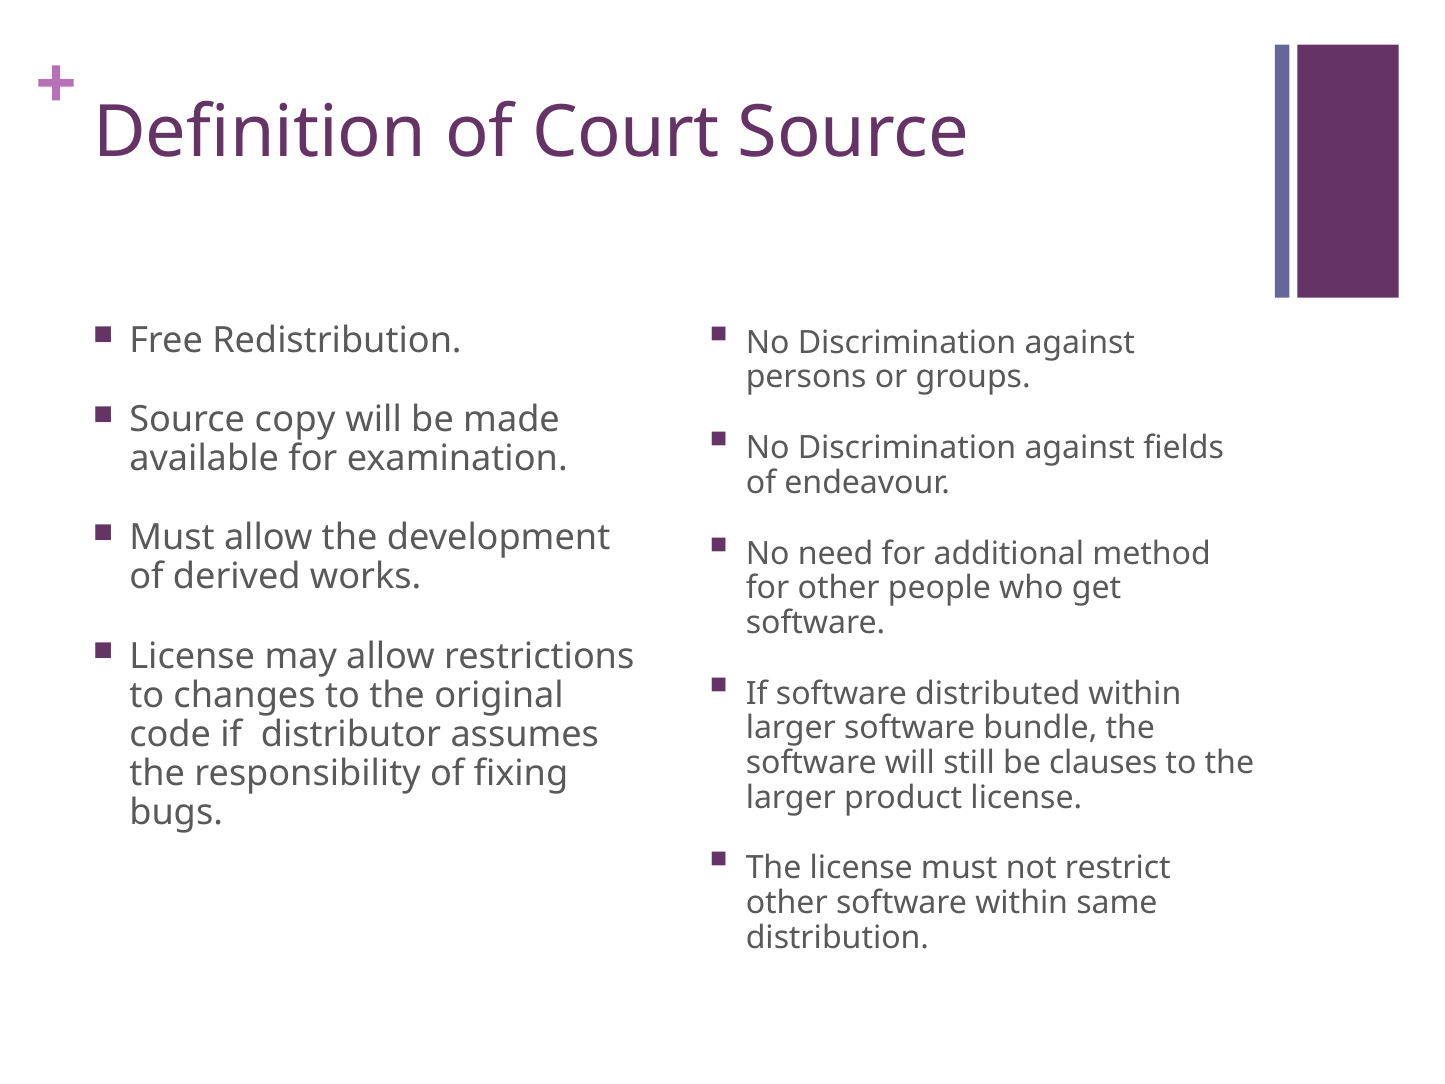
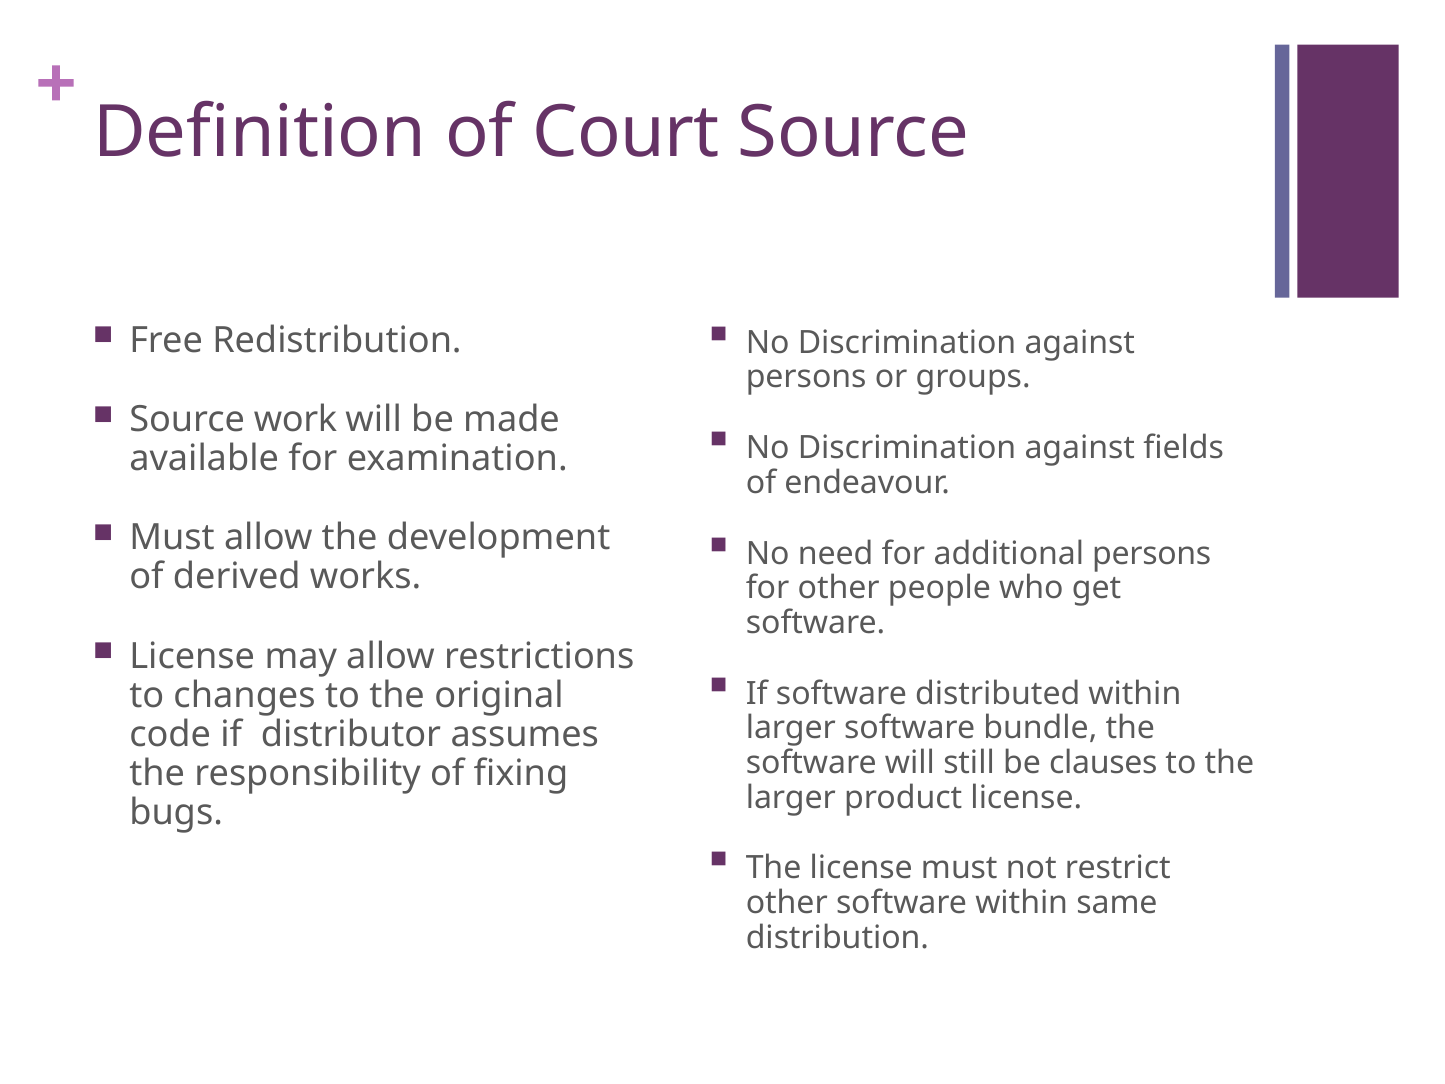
copy: copy -> work (296, 420)
additional method: method -> persons (1152, 553)
